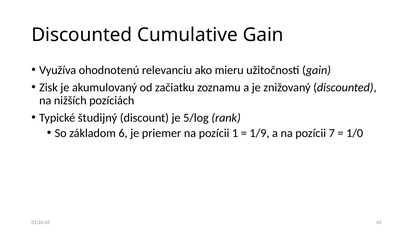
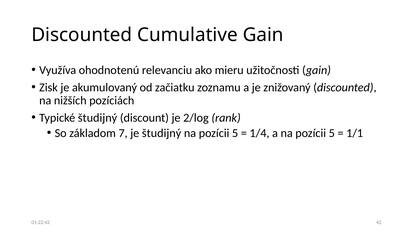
5/log: 5/log -> 2/log (196, 117)
6: 6 -> 7 (123, 133)
je priemer: priemer -> študijný (162, 133)
1: 1 -> 5 (235, 133)
1/9: 1/9 -> 1/4 (260, 133)
a na pozícii 7: 7 -> 5 (332, 133)
1/0: 1/0 -> 1/1 (355, 133)
